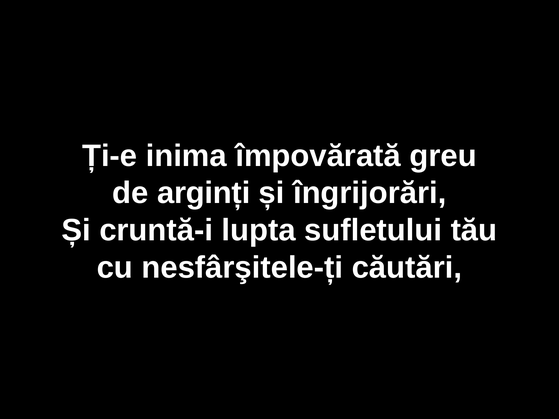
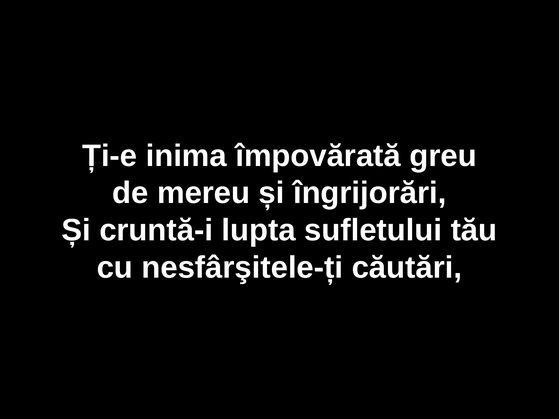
arginți: arginți -> mereu (204, 193)
